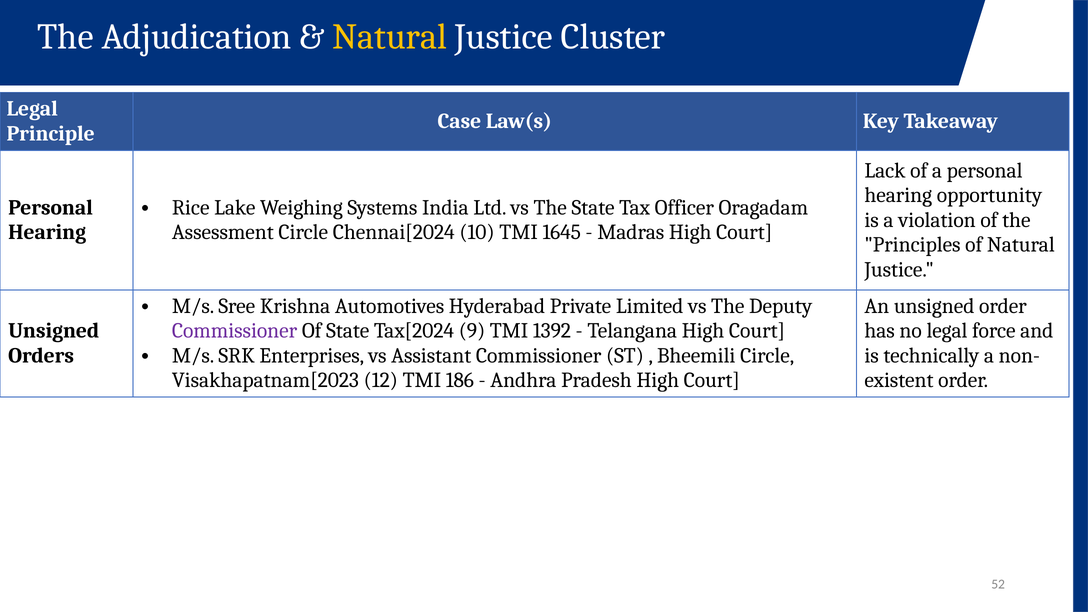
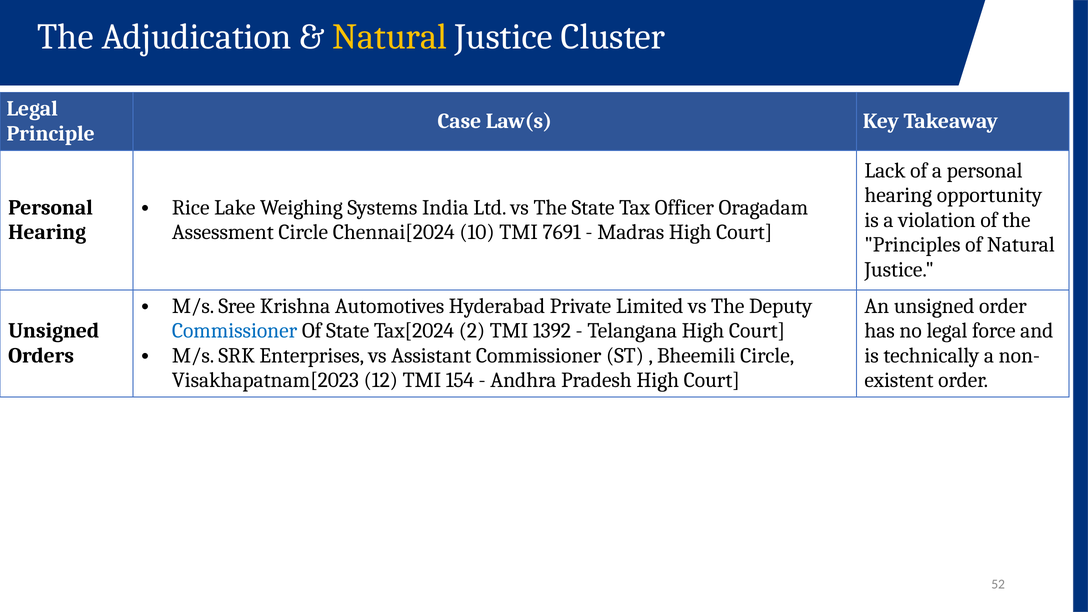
1645: 1645 -> 7691 (562, 232)
Commissioner colour: purple -> blue (235, 331)
9: 9 -> 2 (472, 331)
186: 186 -> 154 (460, 380)
